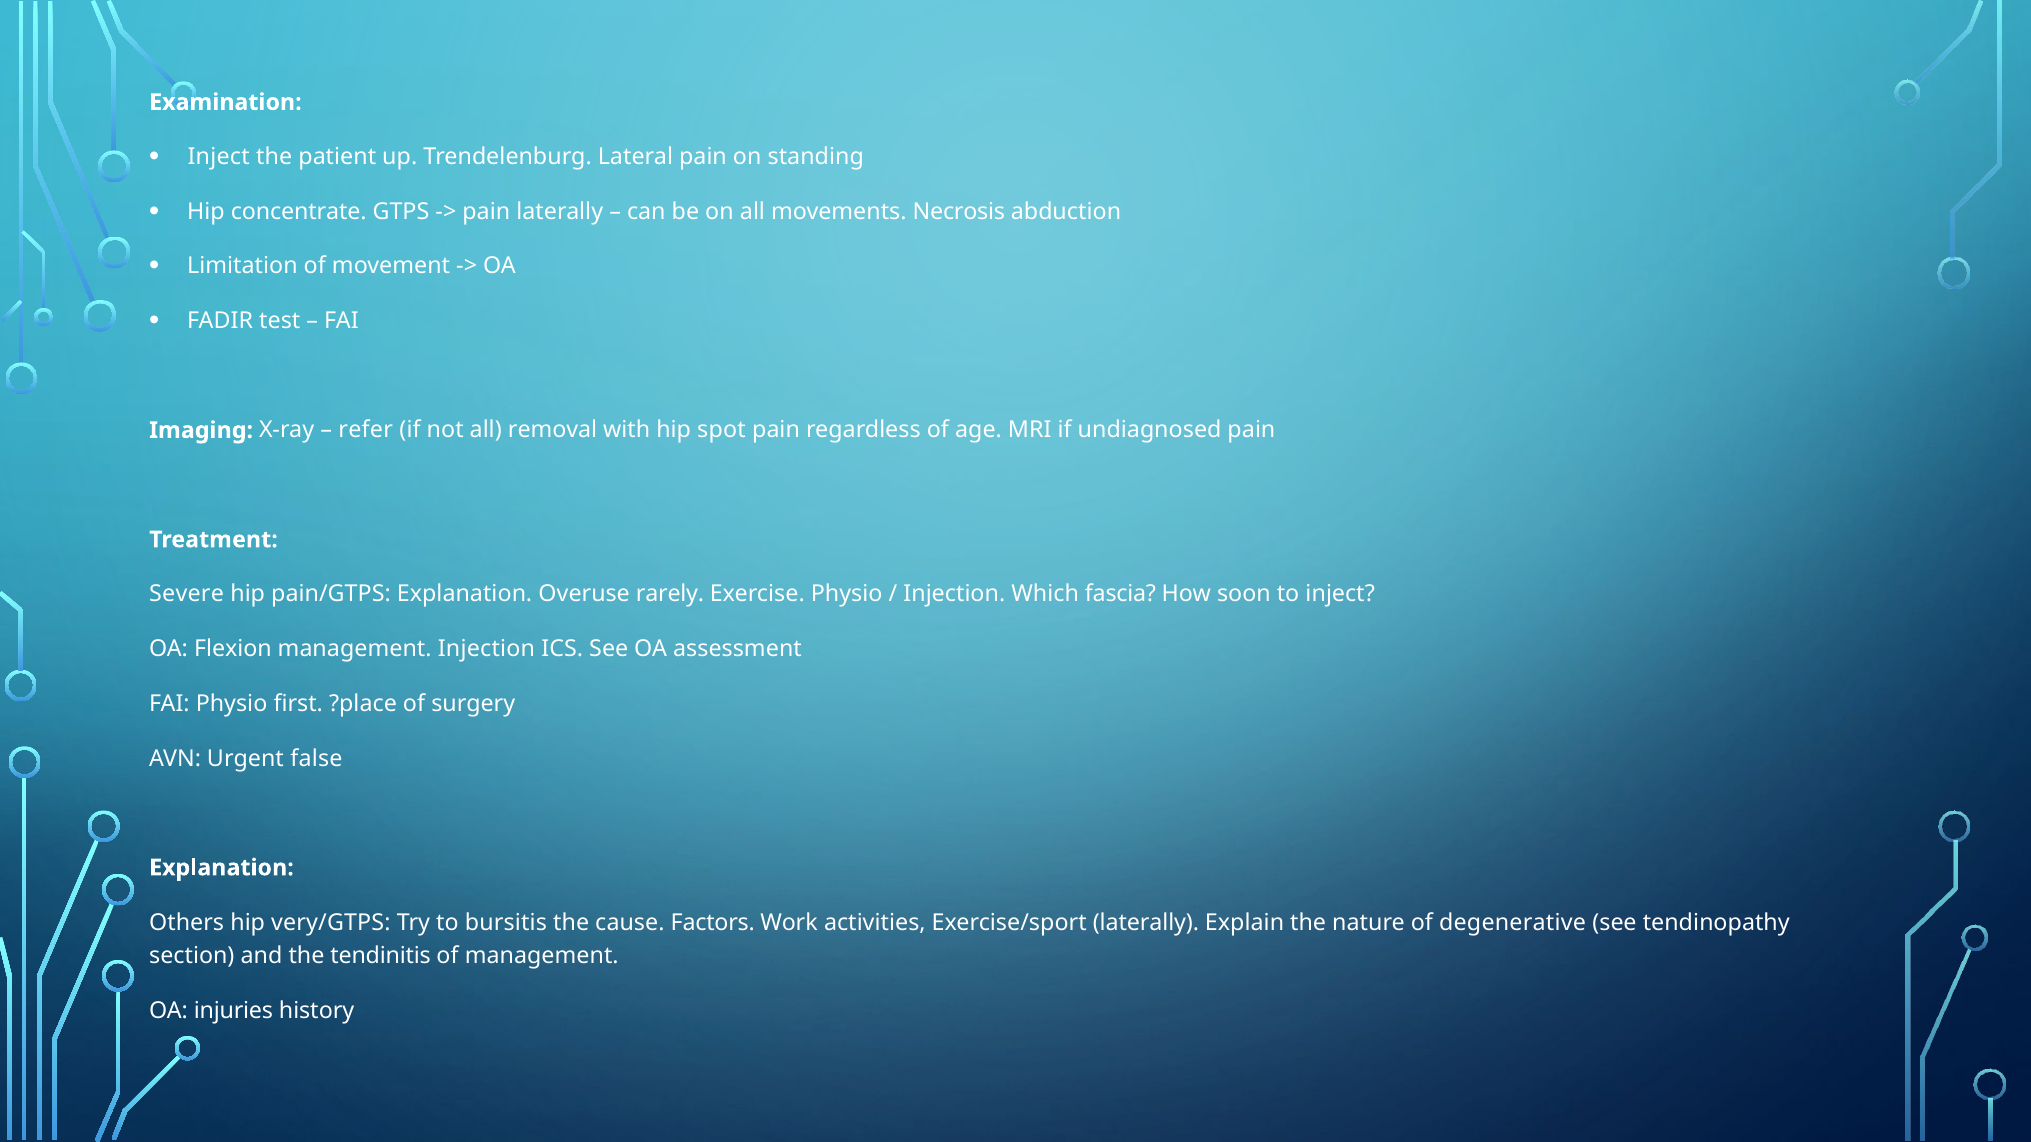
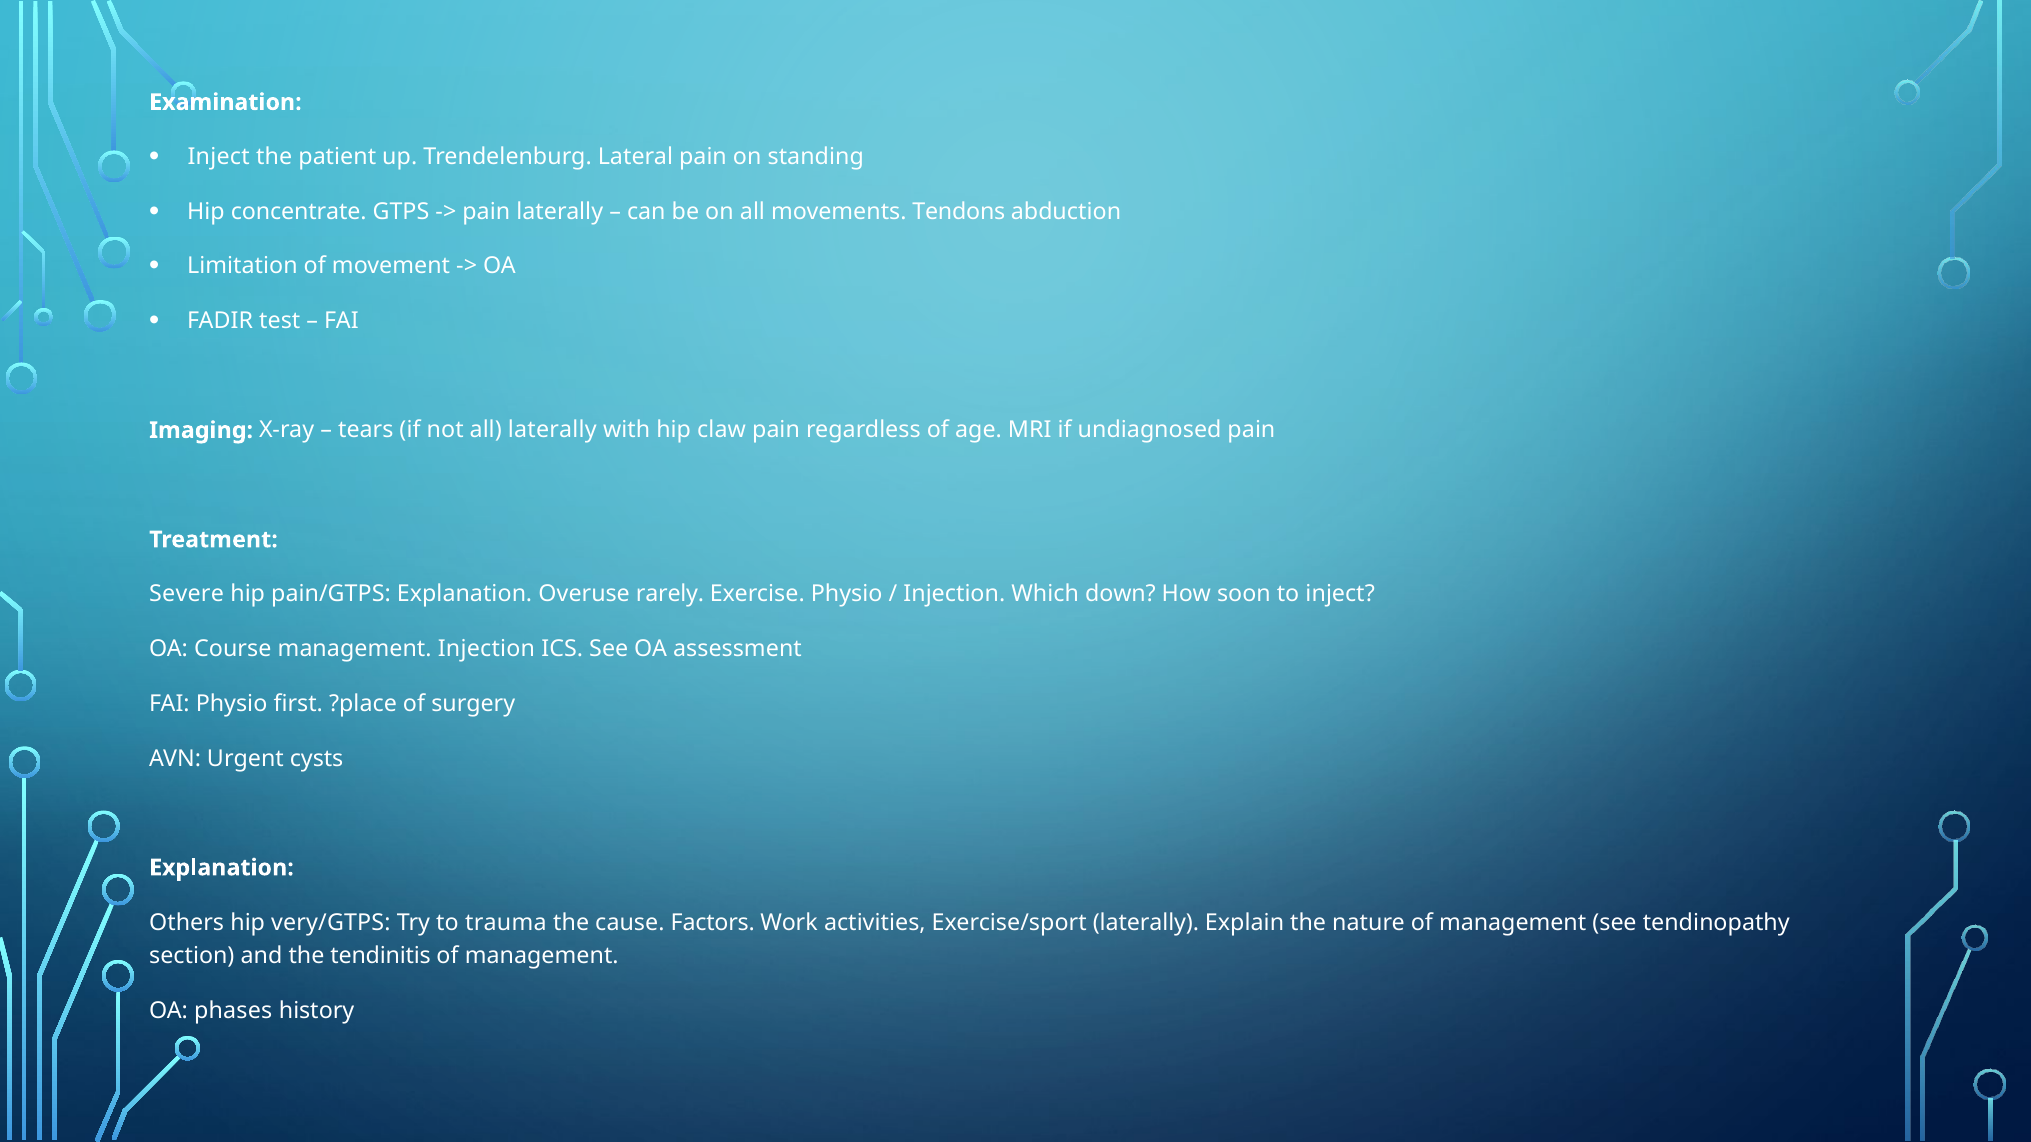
Necrosis: Necrosis -> Tendons (959, 212)
refer: refer -> tears (366, 430)
all removal: removal -> laterally (552, 430)
spot: spot -> claw (722, 430)
fascia: fascia -> down (1120, 595)
Flexion: Flexion -> Course (233, 649)
false: false -> cysts (317, 759)
bursitis: bursitis -> trauma (506, 923)
nature of degenerative: degenerative -> management (1513, 923)
injuries: injuries -> phases (233, 1011)
